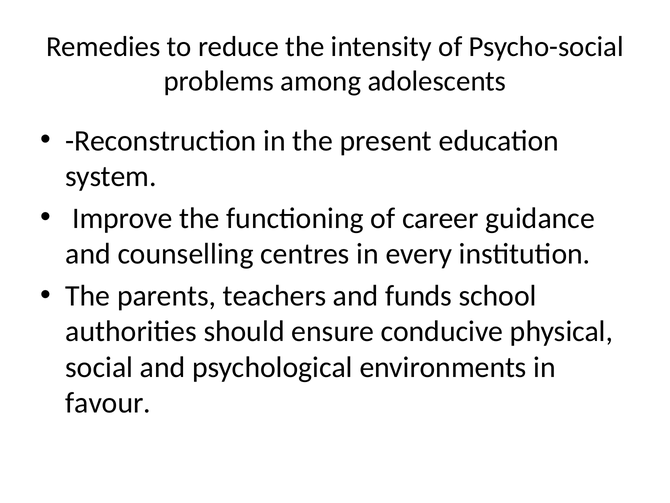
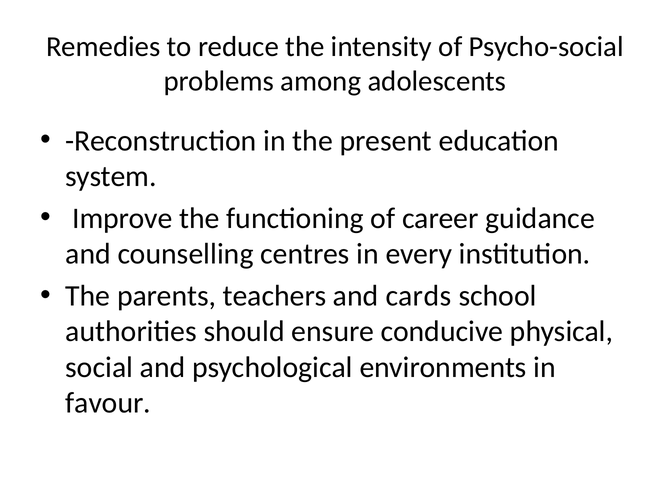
funds: funds -> cards (418, 295)
